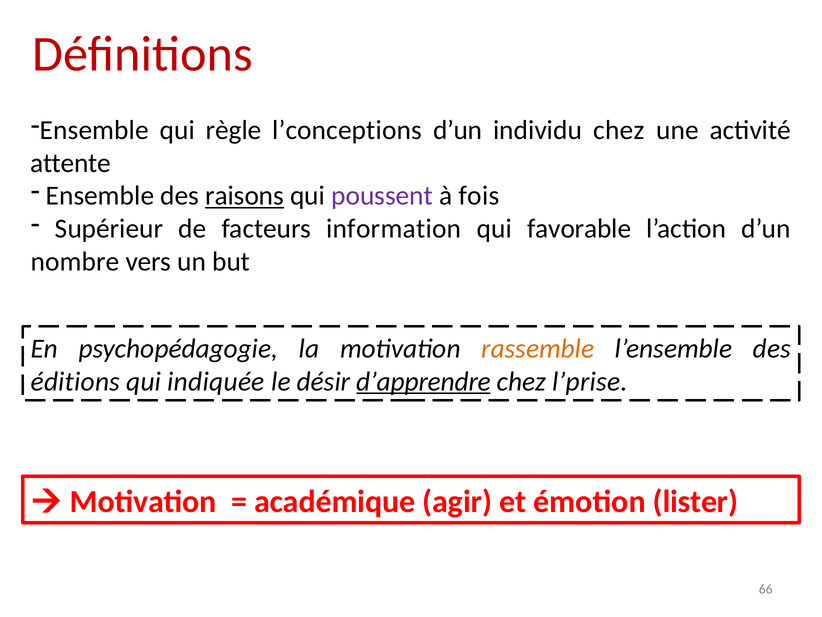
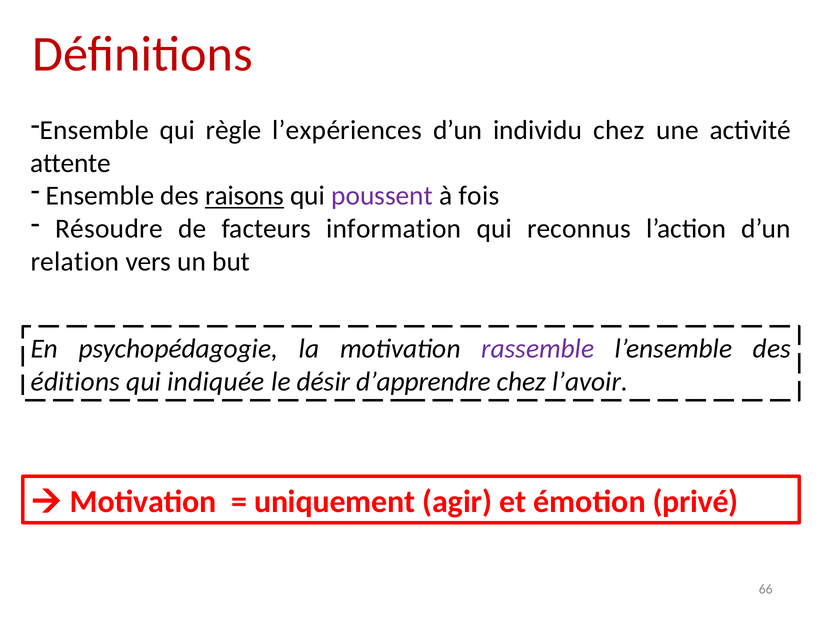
l’conceptions: l’conceptions -> l’expériences (347, 130)
Supérieur: Supérieur -> Résoudre (109, 229)
favorable: favorable -> reconnus (579, 229)
nombre: nombre -> relation (75, 261)
rassemble colour: orange -> purple (538, 348)
d’apprendre underline: present -> none (424, 381)
l’prise: l’prise -> l’avoir (590, 381)
académique: académique -> uniquement (335, 501)
lister: lister -> privé (696, 501)
